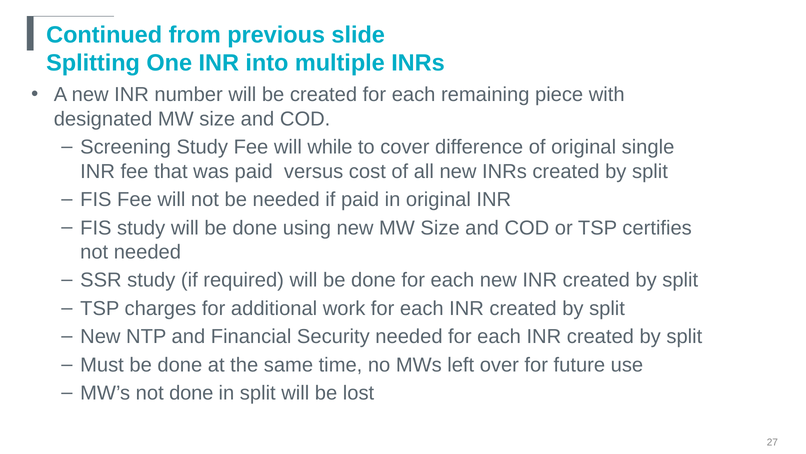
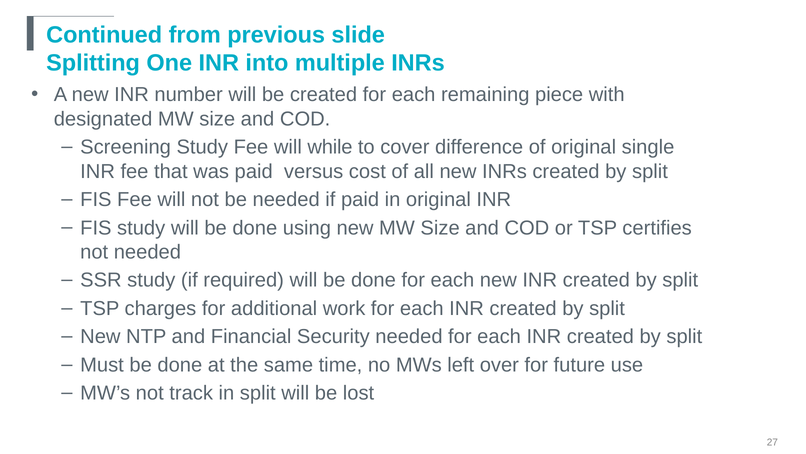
not done: done -> track (191, 393)
